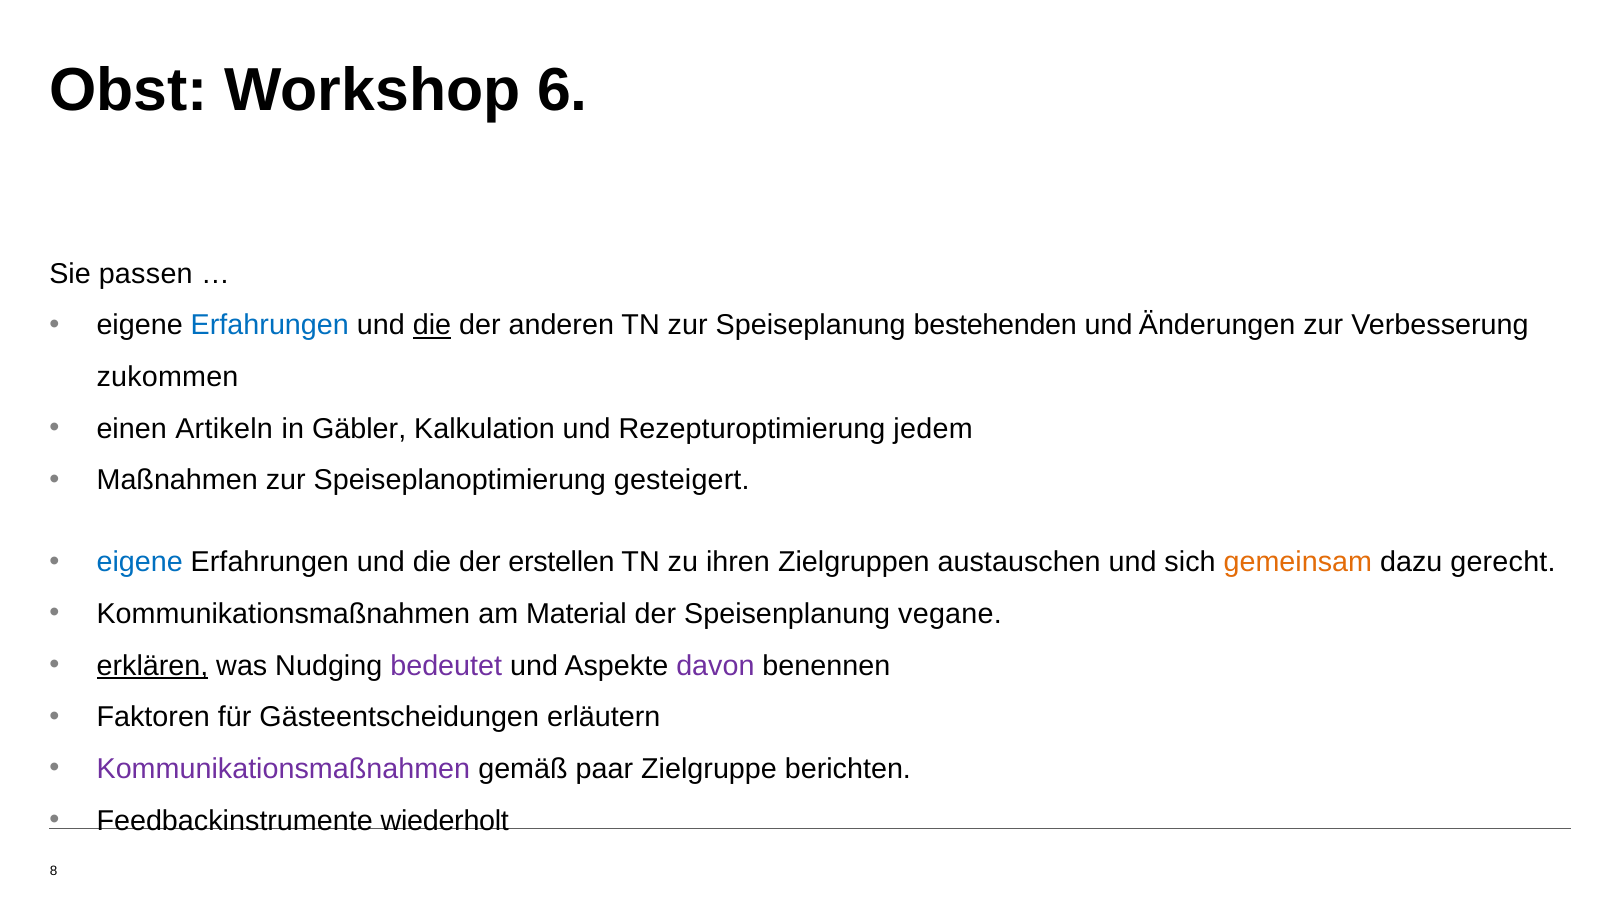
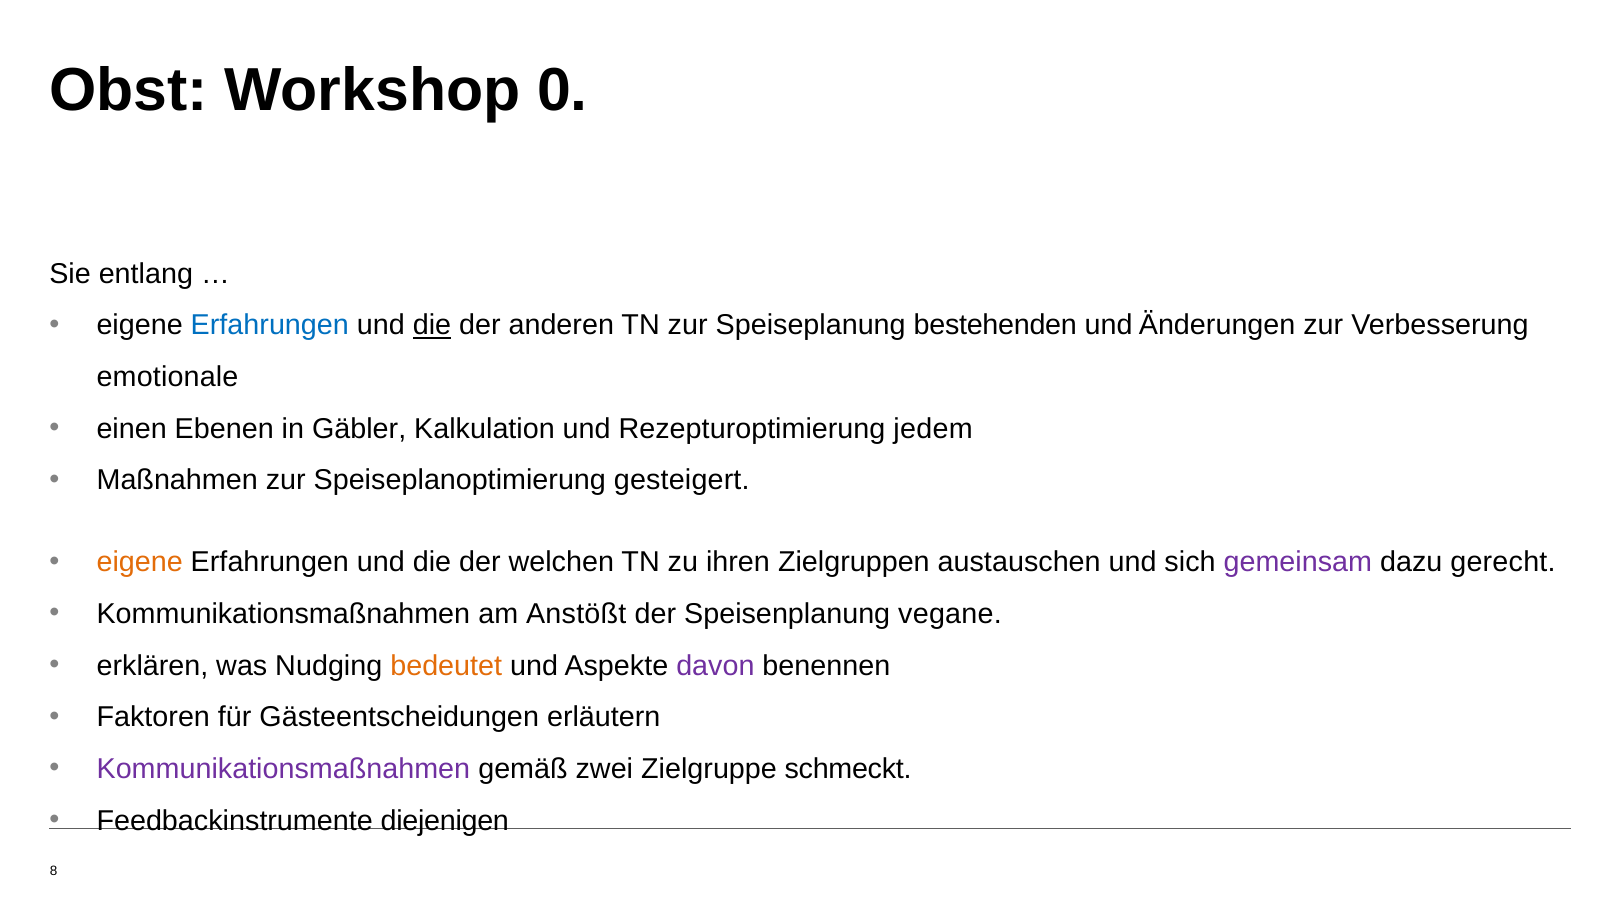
6: 6 -> 0 (562, 90)
passen: passen -> entlang (146, 274)
zukommen: zukommen -> emotionale (168, 377)
Artikeln: Artikeln -> Ebenen (224, 429)
eigene colour: blue -> orange (140, 562)
erstellen: erstellen -> welchen (561, 562)
gemeinsam colour: orange -> purple (1298, 562)
Material: Material -> Anstößt (576, 614)
erklären underline: present -> none (152, 666)
bedeutet colour: purple -> orange (446, 666)
paar: paar -> zwei (604, 769)
berichten: berichten -> schmeckt (848, 769)
wiederholt: wiederholt -> diejenigen (445, 821)
